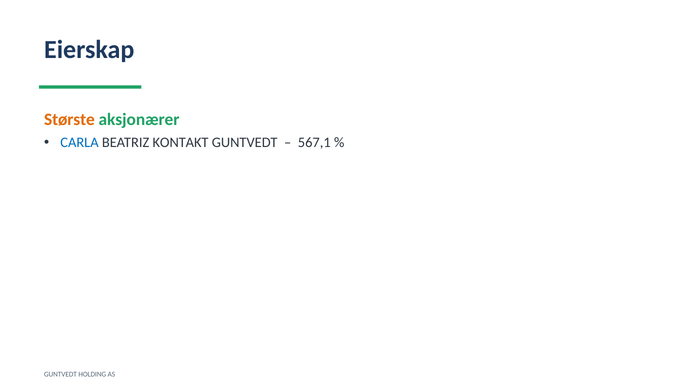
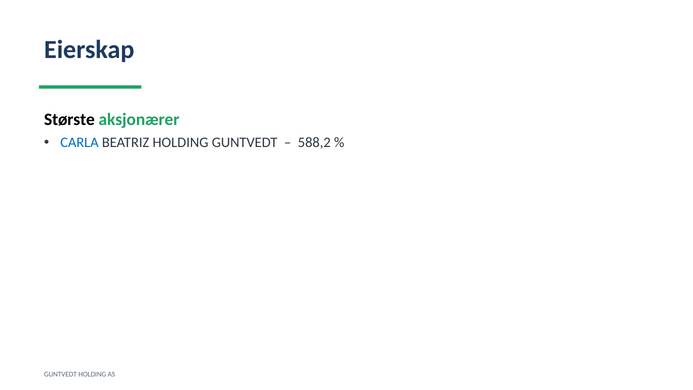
Største colour: orange -> black (69, 119)
BEATRIZ KONTAKT: KONTAKT -> HOLDING (180, 143)
567,1: 567,1 -> 588,2 (314, 143)
